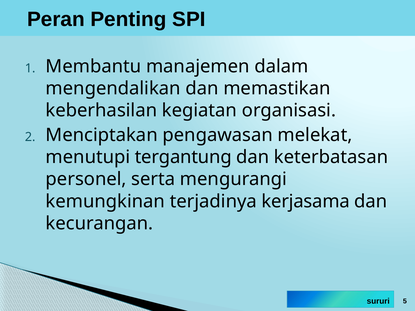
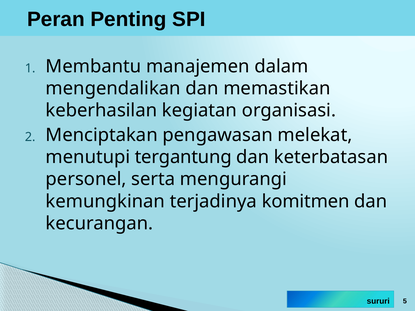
kerjasama: kerjasama -> komitmen (306, 201)
